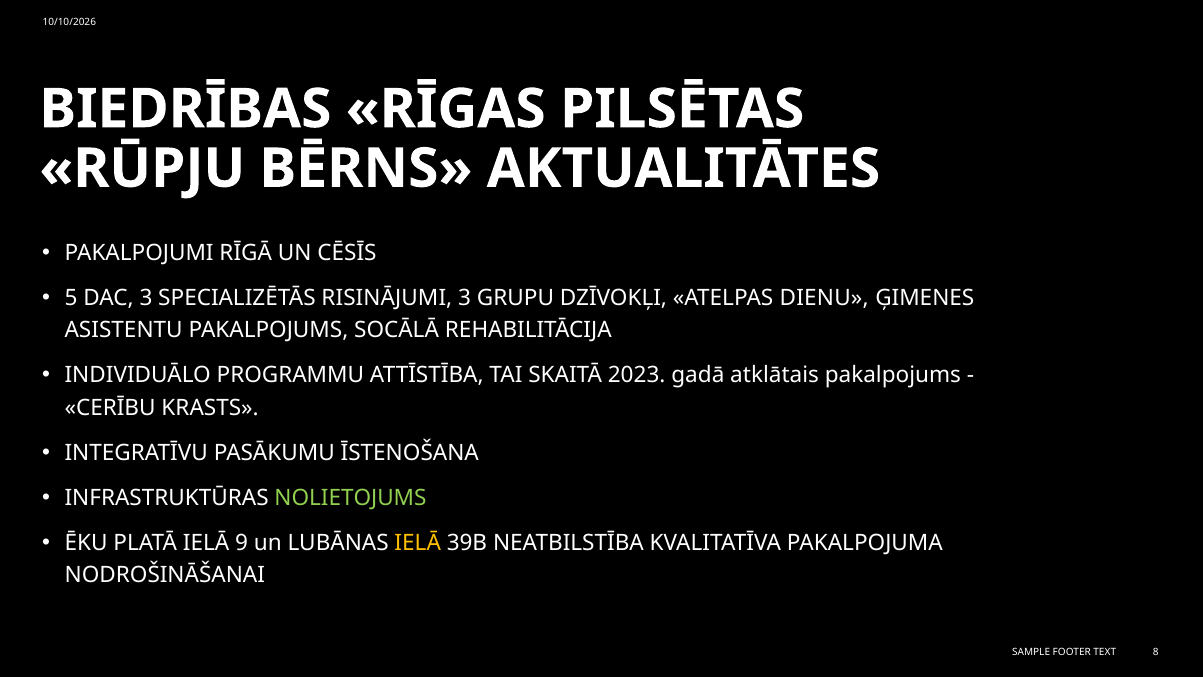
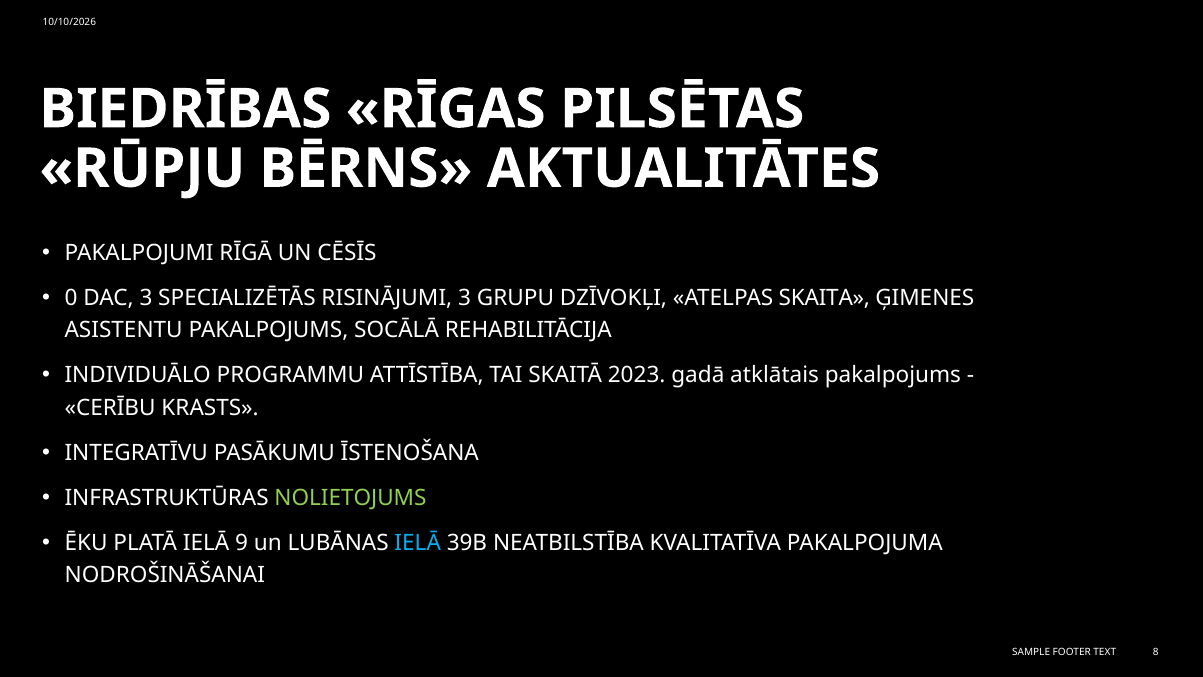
5: 5 -> 0 (71, 298)
DIENU: DIENU -> SKAITA (824, 298)
IELĀ colour: yellow -> light blue (418, 543)
